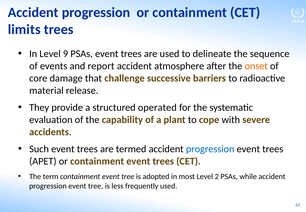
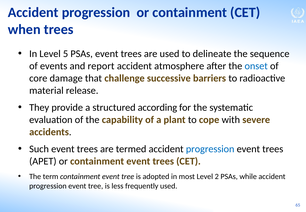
limits: limits -> when (24, 29)
9: 9 -> 5 (66, 54)
onset colour: orange -> blue (256, 66)
operated: operated -> according (157, 107)
